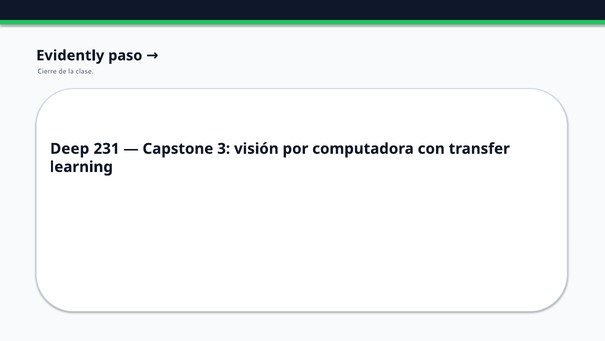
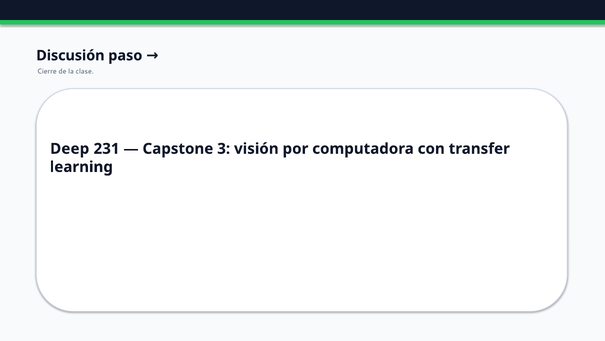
Evidently: Evidently -> Discusión (70, 55)
